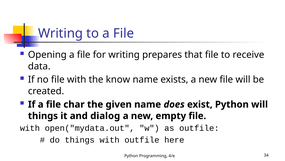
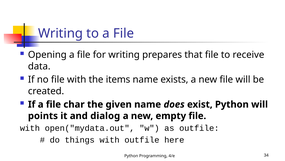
know: know -> items (118, 79)
things: things -> points (43, 115)
